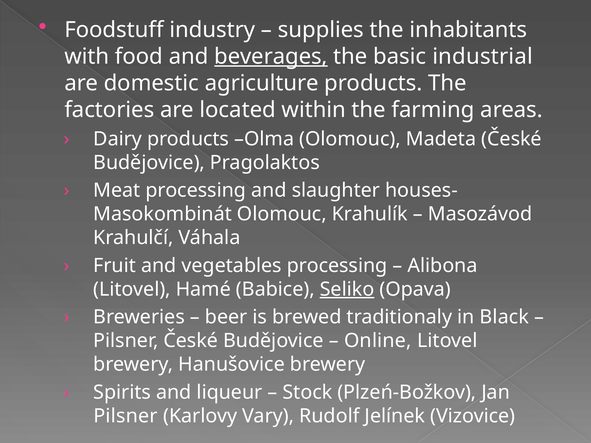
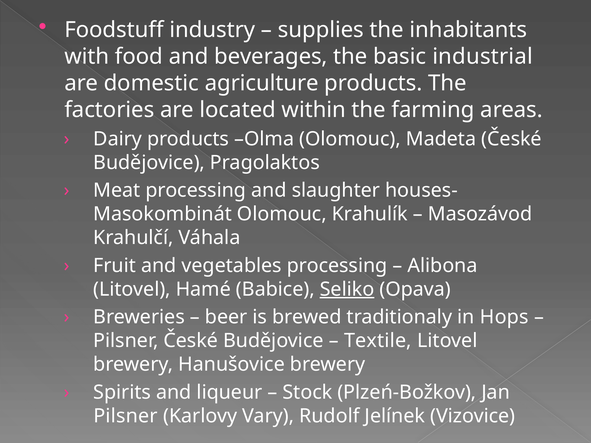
beverages underline: present -> none (271, 57)
Black: Black -> Hops (504, 317)
Online: Online -> Textile (378, 341)
